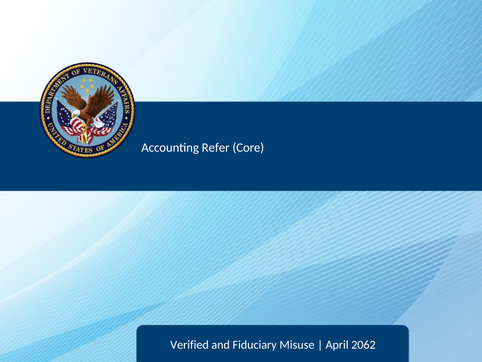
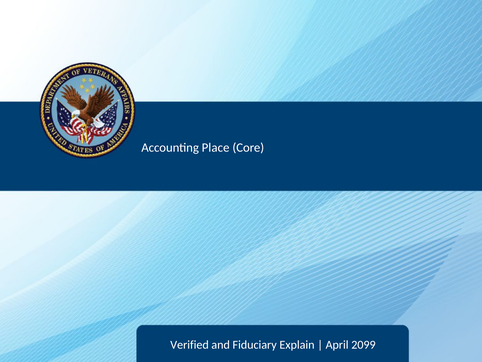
Refer: Refer -> Place (216, 147)
Misuse: Misuse -> Explain (297, 344)
2062: 2062 -> 2099 (363, 344)
